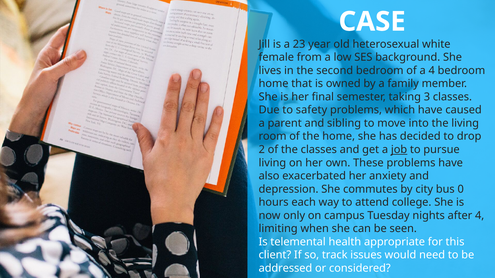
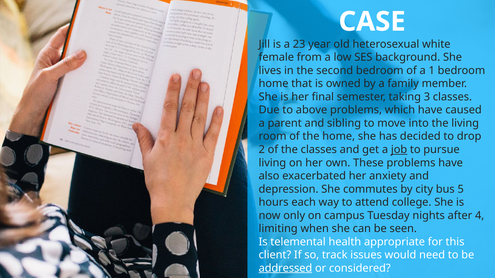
a 4: 4 -> 1 (432, 71)
safety: safety -> above (312, 110)
0: 0 -> 5 (461, 189)
addressed underline: none -> present (285, 269)
